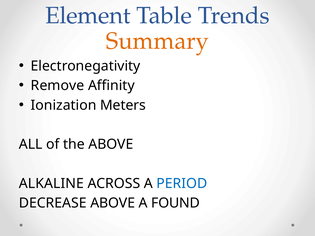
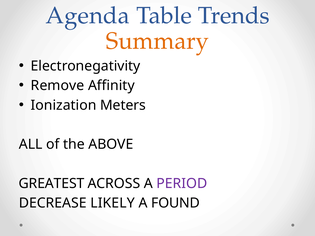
Element: Element -> Agenda (88, 16)
ALKALINE: ALKALINE -> GREATEST (52, 184)
PERIOD colour: blue -> purple (182, 184)
DECREASE ABOVE: ABOVE -> LIKELY (113, 203)
